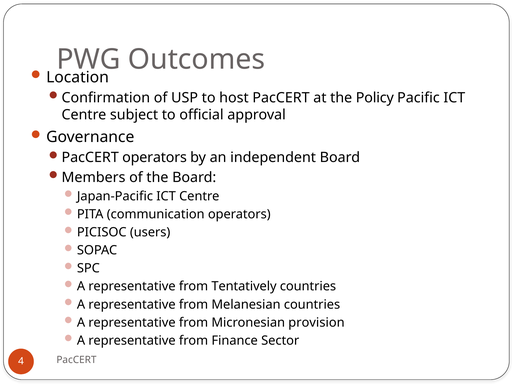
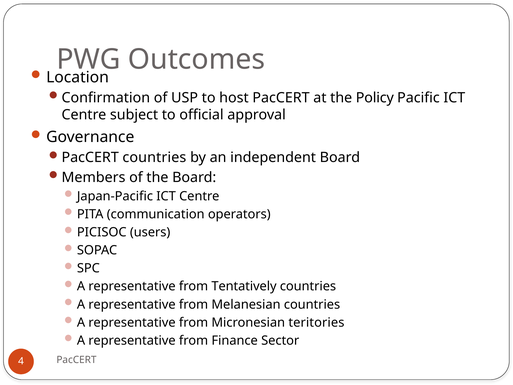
PacCERT operators: operators -> countries (154, 157)
provision: provision -> teritories (316, 322)
